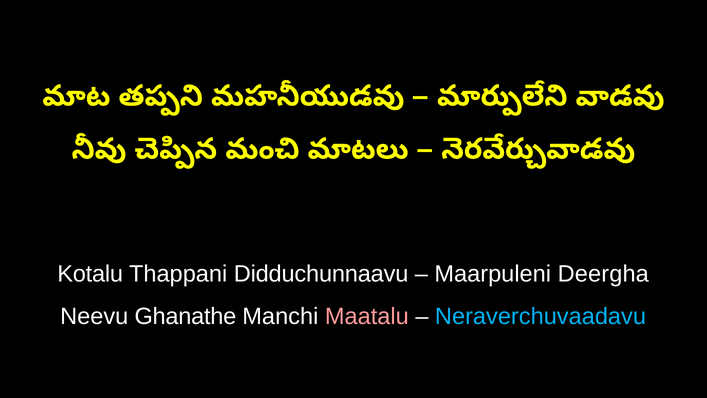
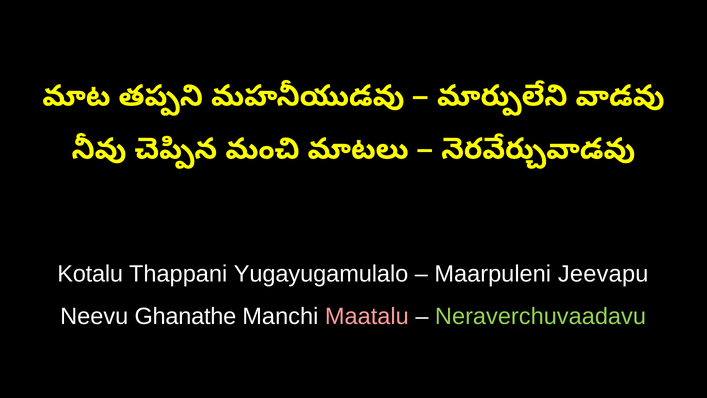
Didduchunnaavu: Didduchunnaavu -> Yugayugamulalo (321, 274)
Deergha: Deergha -> Jeevapu (603, 274)
Neraverchuvaadavu colour: light blue -> light green (540, 316)
